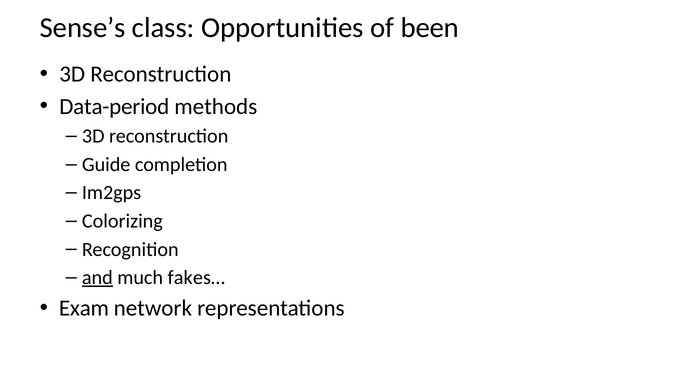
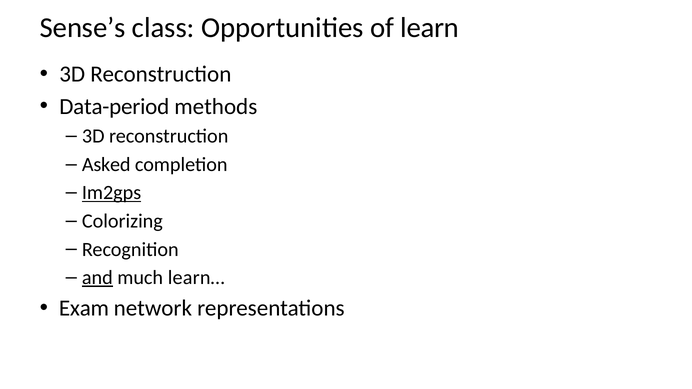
been: been -> learn (430, 28)
Guide: Guide -> Asked (106, 165)
Im2gps underline: none -> present (112, 193)
fakes…: fakes… -> learn… (196, 278)
